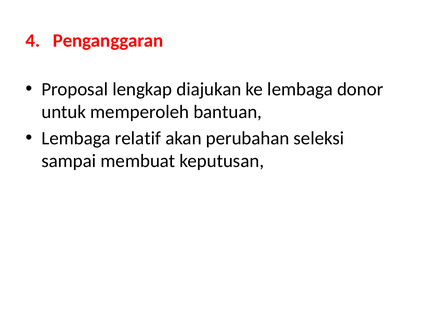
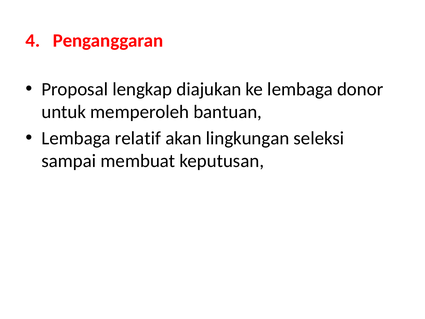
perubahan: perubahan -> lingkungan (248, 138)
